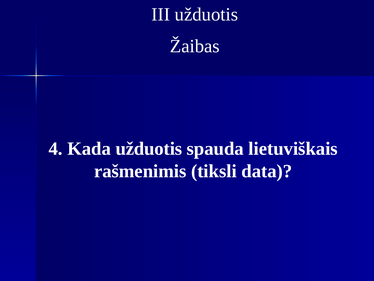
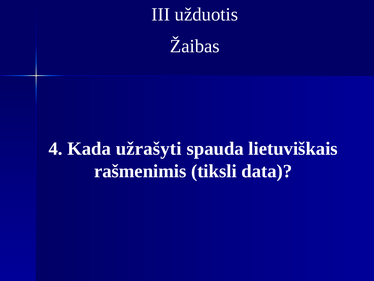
Kada užduotis: užduotis -> užrašyti (149, 148)
